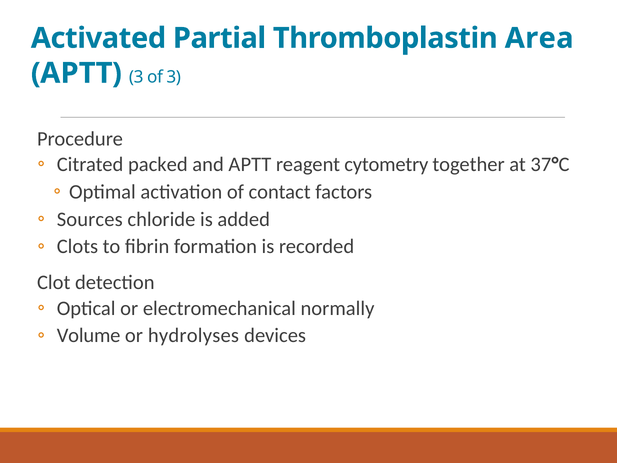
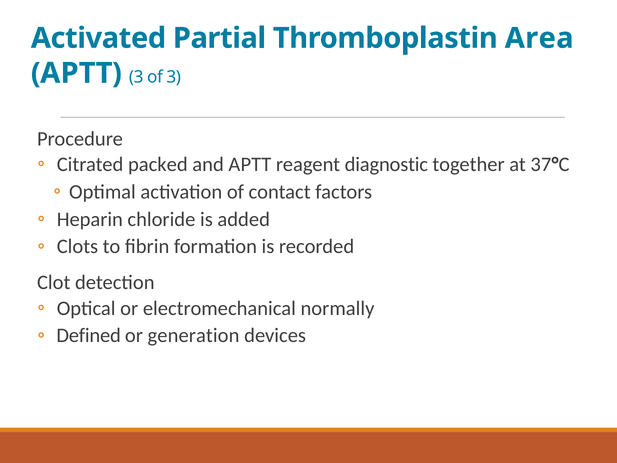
cytometry: cytometry -> diagnostic (386, 165)
Sources: Sources -> Heparin (90, 219)
Volume: Volume -> Defined (89, 335)
hydrolyses: hydrolyses -> generation (194, 335)
